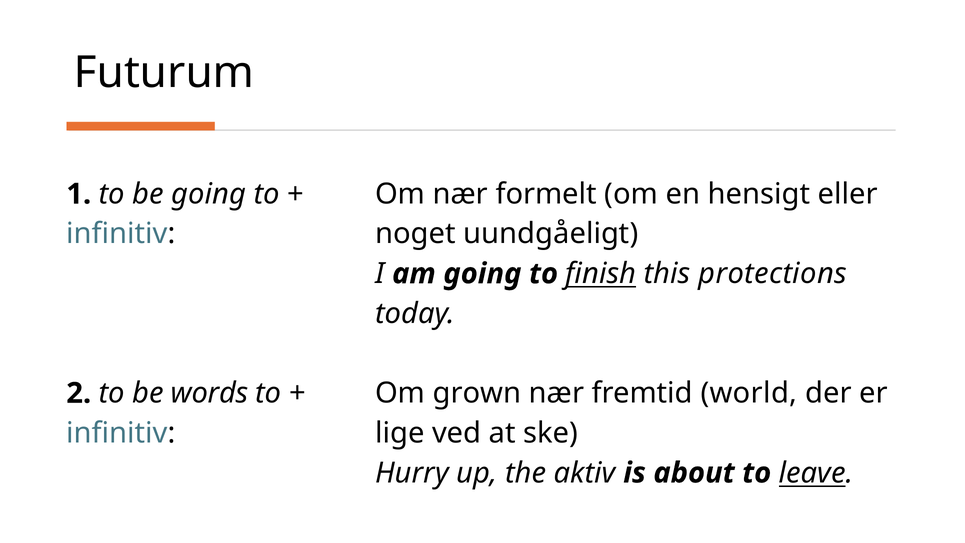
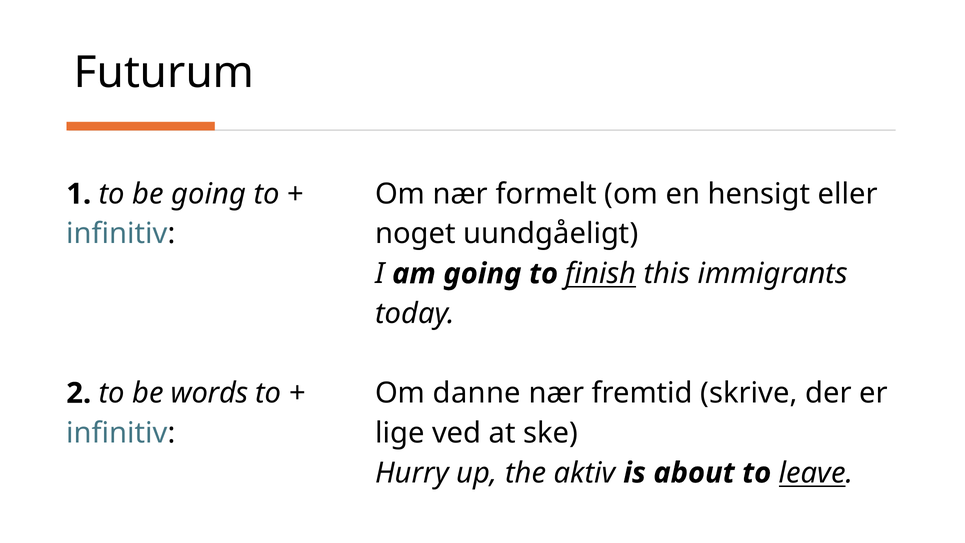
protections: protections -> immigrants (773, 274)
grown: grown -> danne (477, 393)
world: world -> skrive (749, 393)
